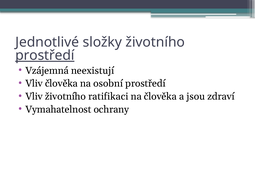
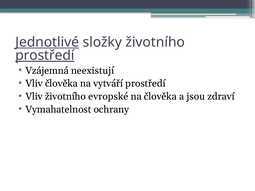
Jednotlivé underline: none -> present (47, 42)
osobní: osobní -> vytváří (108, 84)
ratifikaci: ratifikaci -> evropské (108, 97)
